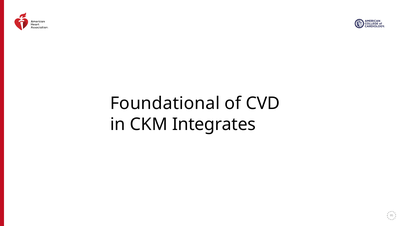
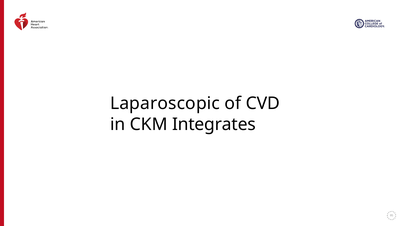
Foundational: Foundational -> Laparoscopic (165, 104)
